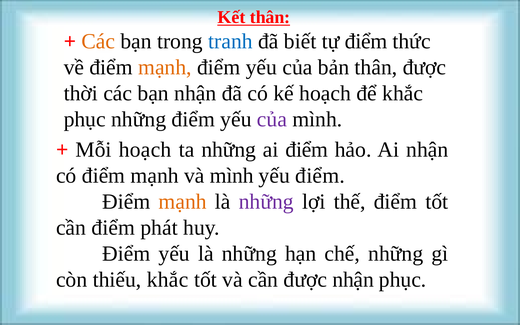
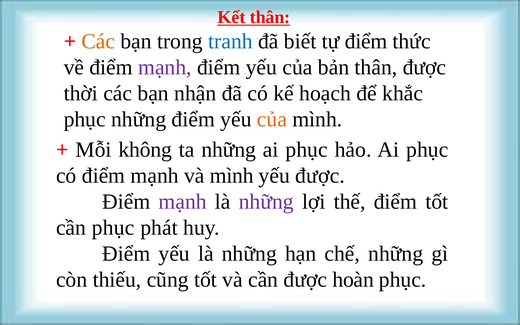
mạnh colour: orange -> purple (165, 67)
của colour: purple -> orange (272, 119)
Mỗi hoạch: hoạch -> không (145, 150)
điểm: điểm -> phục (307, 150)
hảo Ai nhận: nhận -> phục (427, 150)
yếu điểm: điểm -> được (320, 176)
mạnh colour: orange -> purple (183, 202)
cần điểm: điểm -> phục (113, 228)
thiếu khắc: khắc -> cũng (168, 280)
được nhận: nhận -> hoàn (353, 280)
